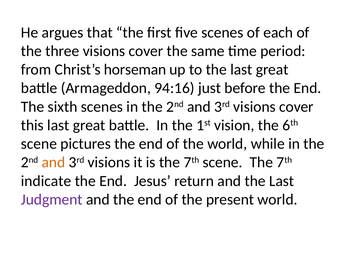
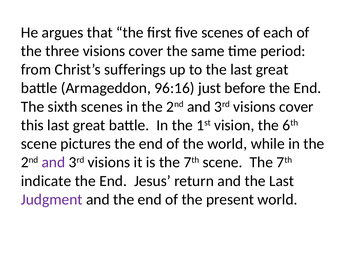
horseman: horseman -> sufferings (135, 70)
94:16: 94:16 -> 96:16 (174, 88)
and colour: orange -> purple (53, 162)
